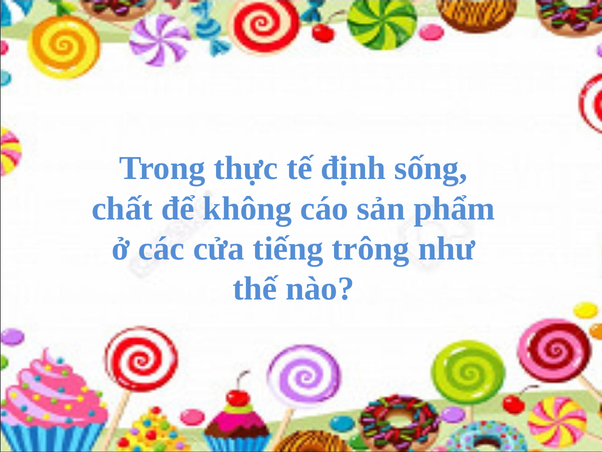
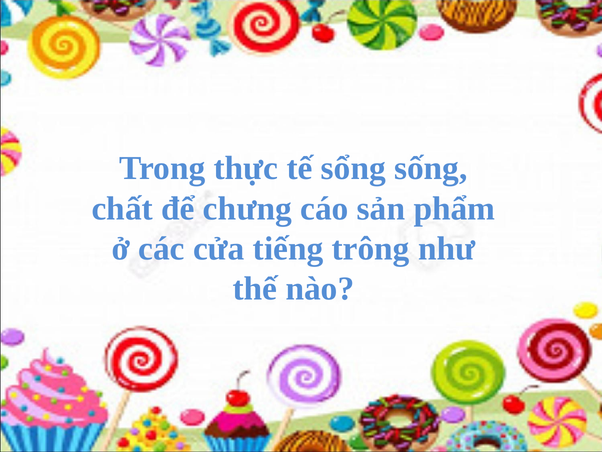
định: định -> sổng (353, 168)
không: không -> chưng (247, 208)
